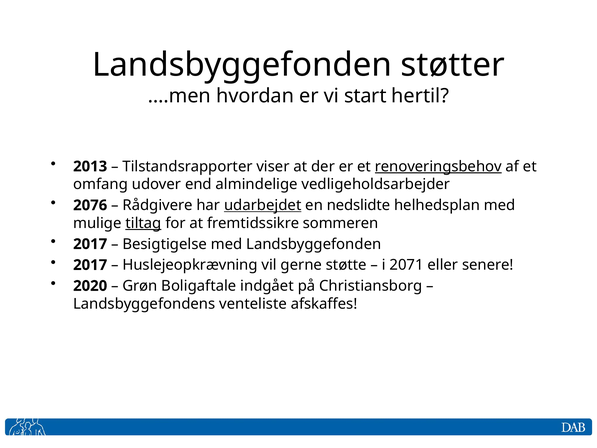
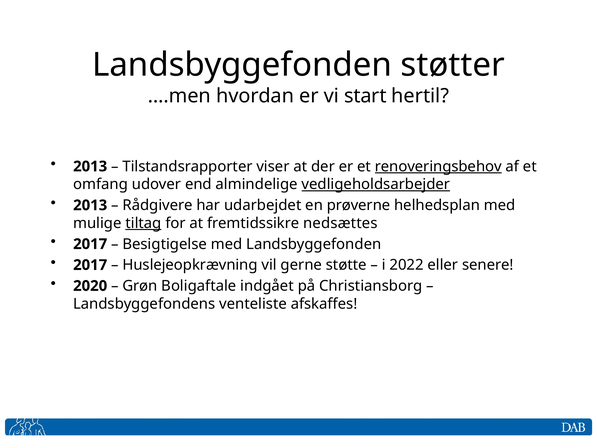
vedligeholdsarbejder underline: none -> present (376, 184)
2076: 2076 -> 2013 (90, 205)
udarbejdet underline: present -> none (263, 205)
nedslidte: nedslidte -> prøverne (358, 205)
sommeren: sommeren -> nedsættes (340, 223)
2071: 2071 -> 2022 (407, 265)
